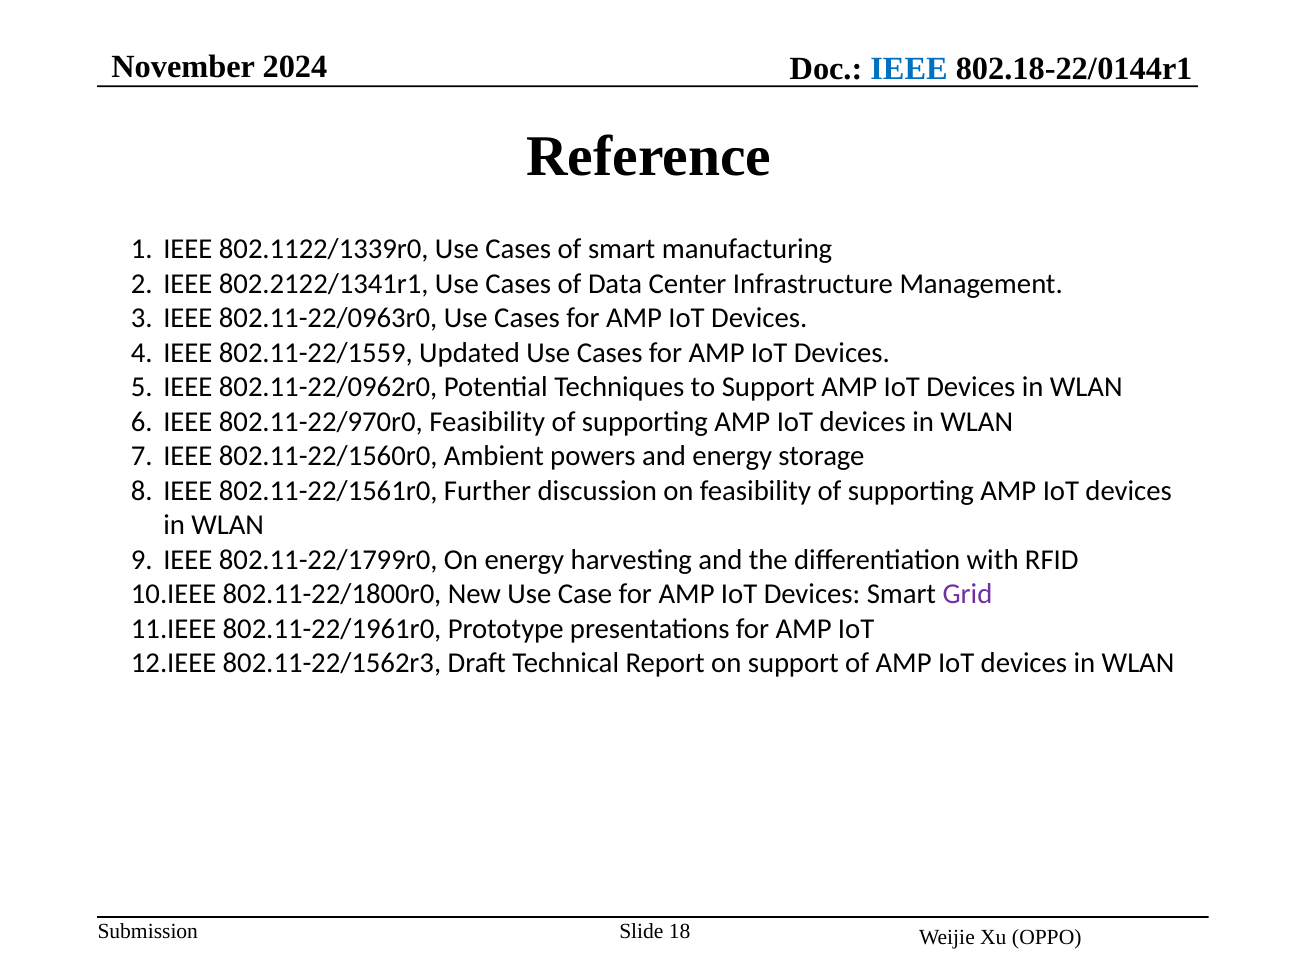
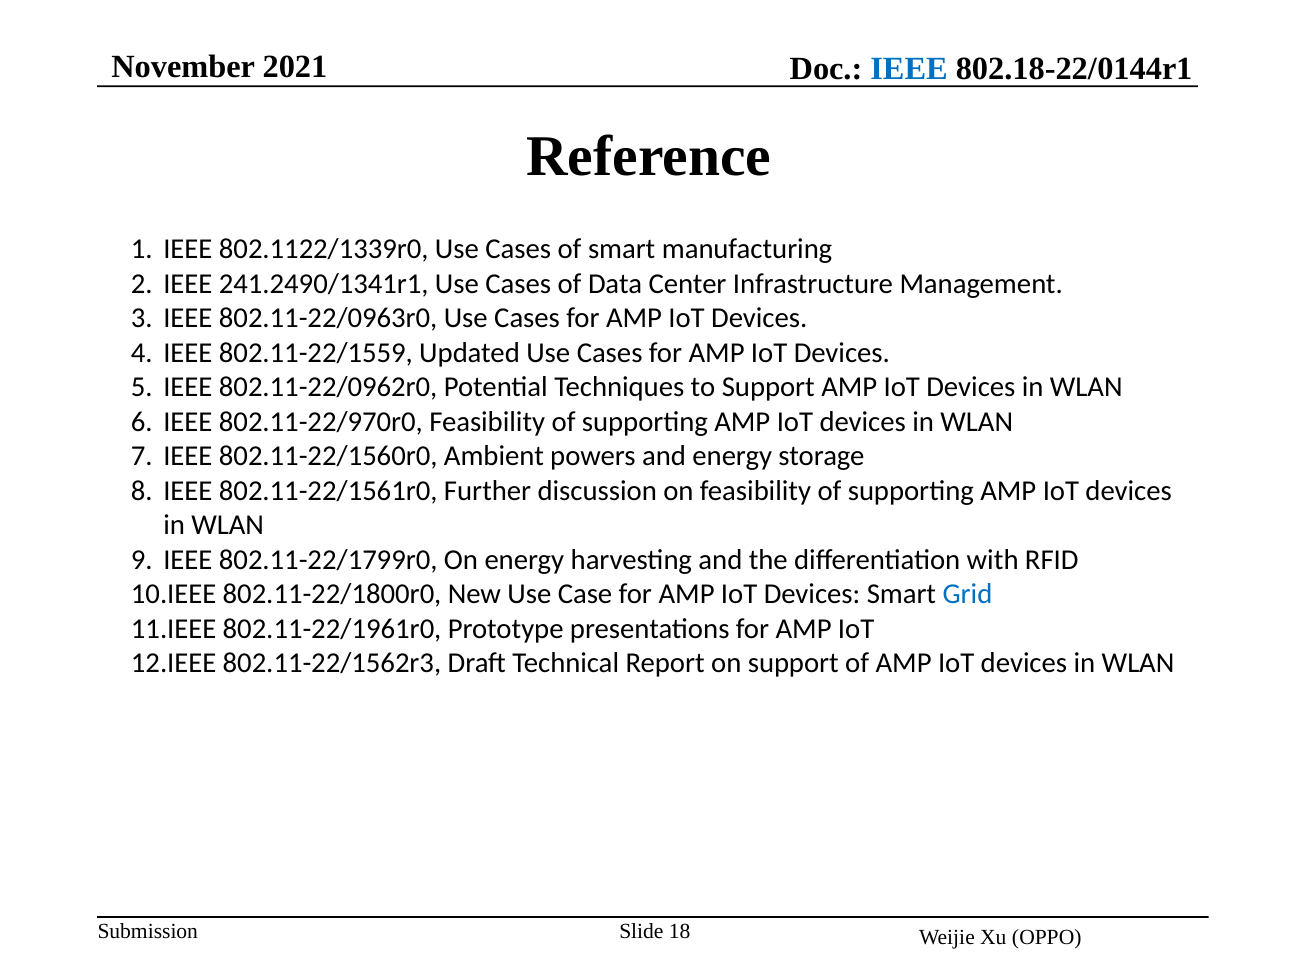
2024: 2024 -> 2021 (295, 67)
802.2122/1341r1: 802.2122/1341r1 -> 241.2490/1341r1 (324, 284)
Grid colour: purple -> blue (968, 594)
